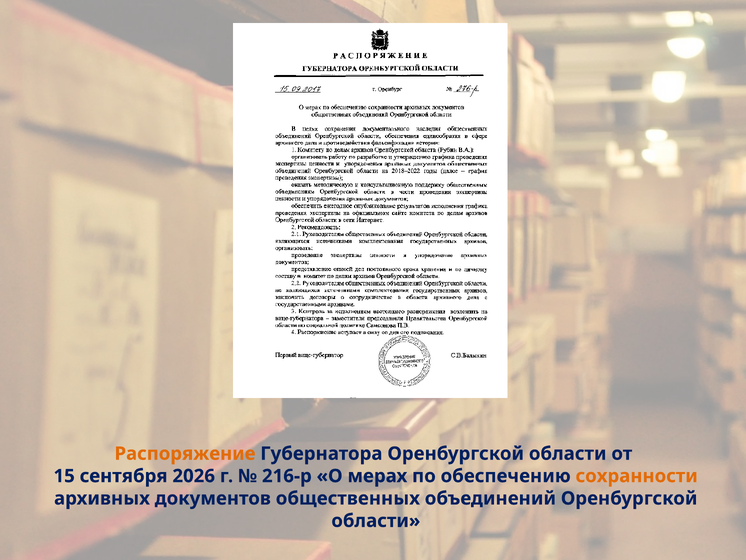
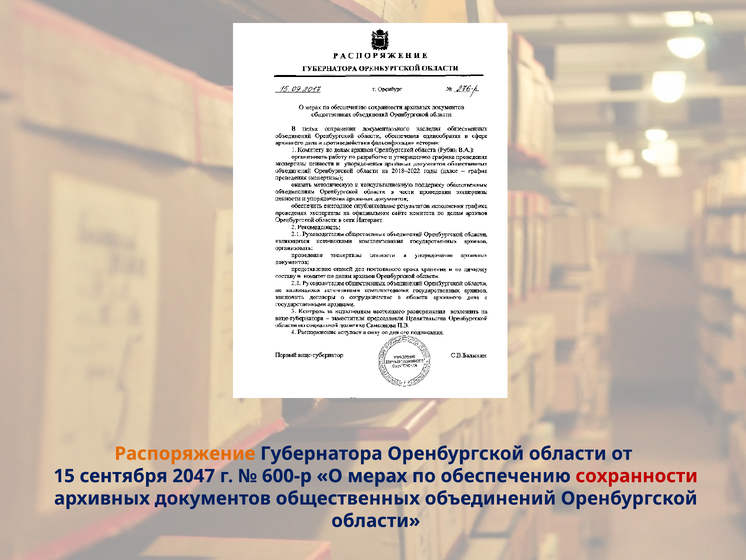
2026: 2026 -> 2047 (194, 476)
216-р: 216-р -> 600-р (287, 476)
сохранности colour: orange -> red (637, 476)
